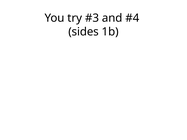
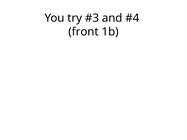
sides: sides -> front (83, 32)
